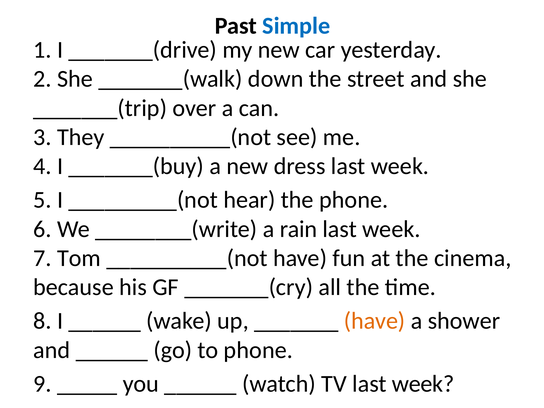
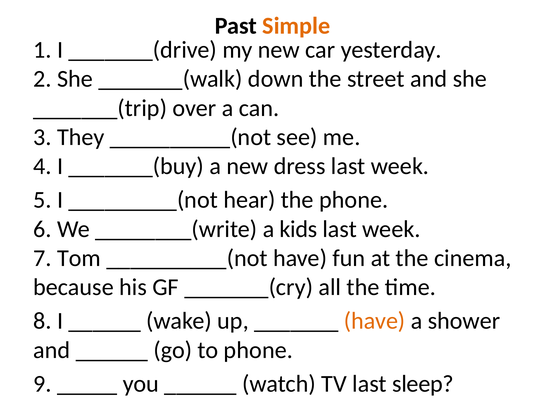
Simple colour: blue -> orange (296, 26)
rain: rain -> kids (298, 229)
TV last week: week -> sleep (423, 384)
